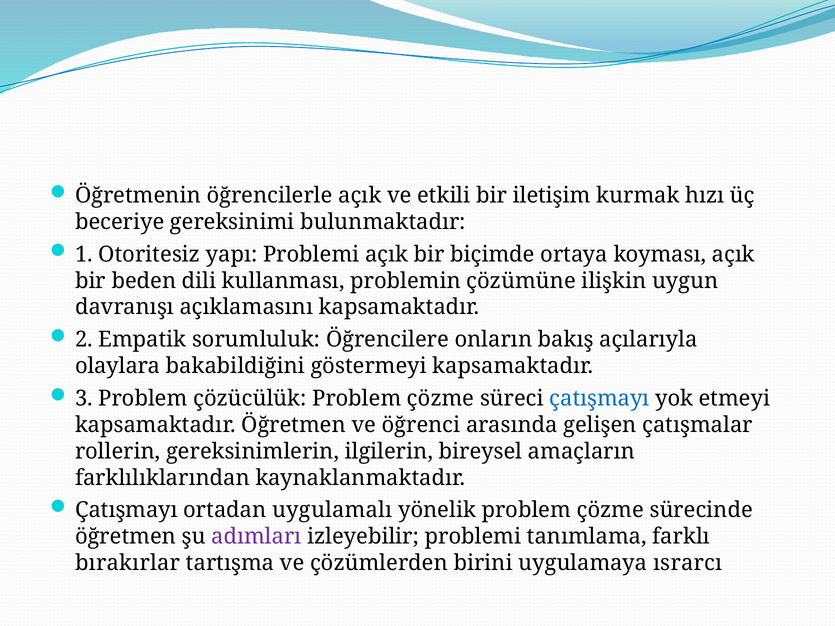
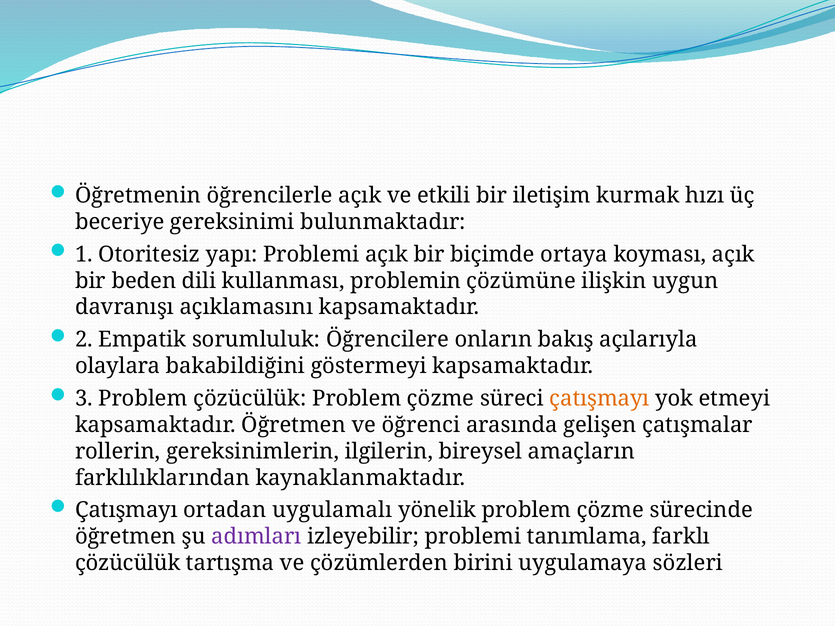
çatışmayı colour: blue -> orange (599, 399)
bırakırlar: bırakırlar -> çözücülük (128, 563)
ısrarcı: ısrarcı -> sözleri (688, 563)
